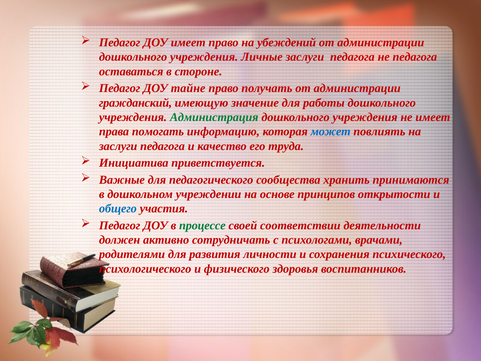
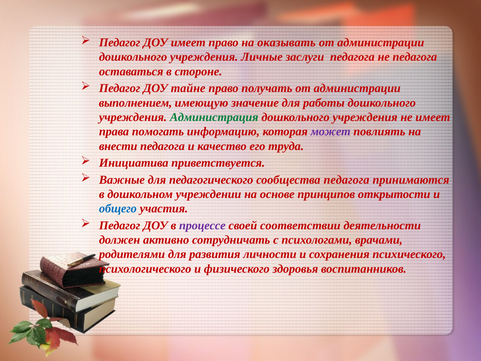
убеждений: убеждений -> оказывать (286, 43)
гражданский: гражданский -> выполнением (135, 103)
может colour: blue -> purple (331, 132)
заслуги: заслуги -> внести (118, 146)
сообщества хранить: хранить -> педагога (347, 180)
процессе colour: green -> purple (202, 225)
